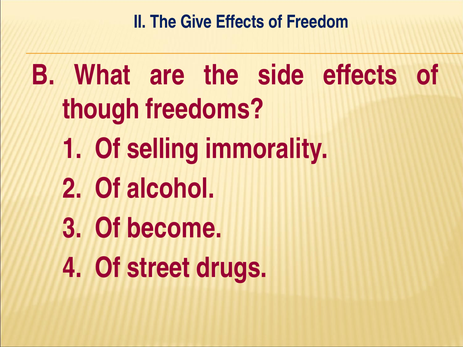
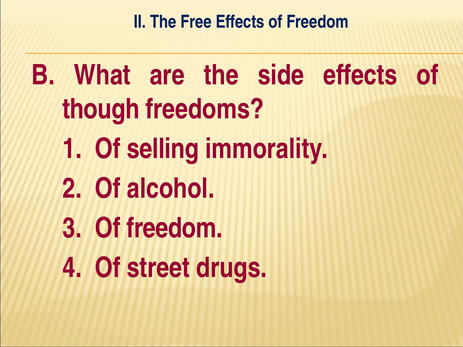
Give: Give -> Free (196, 22)
3 Of become: become -> freedom (175, 228)
